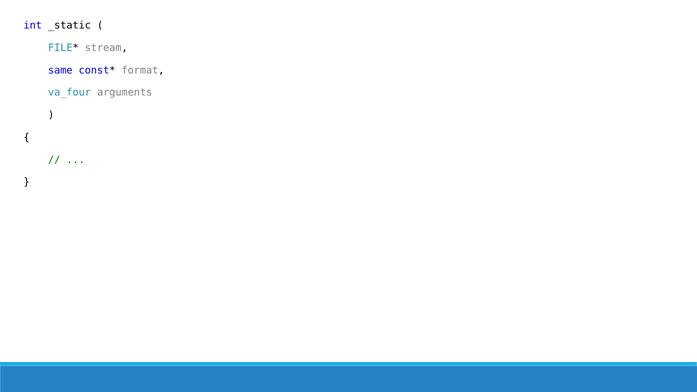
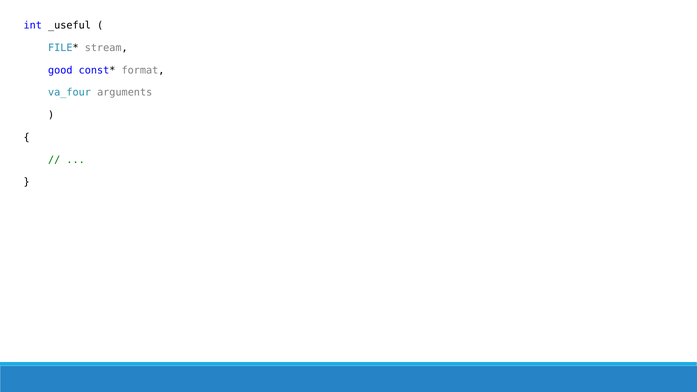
_static: _static -> _useful (70, 25)
same: same -> good (60, 70)
